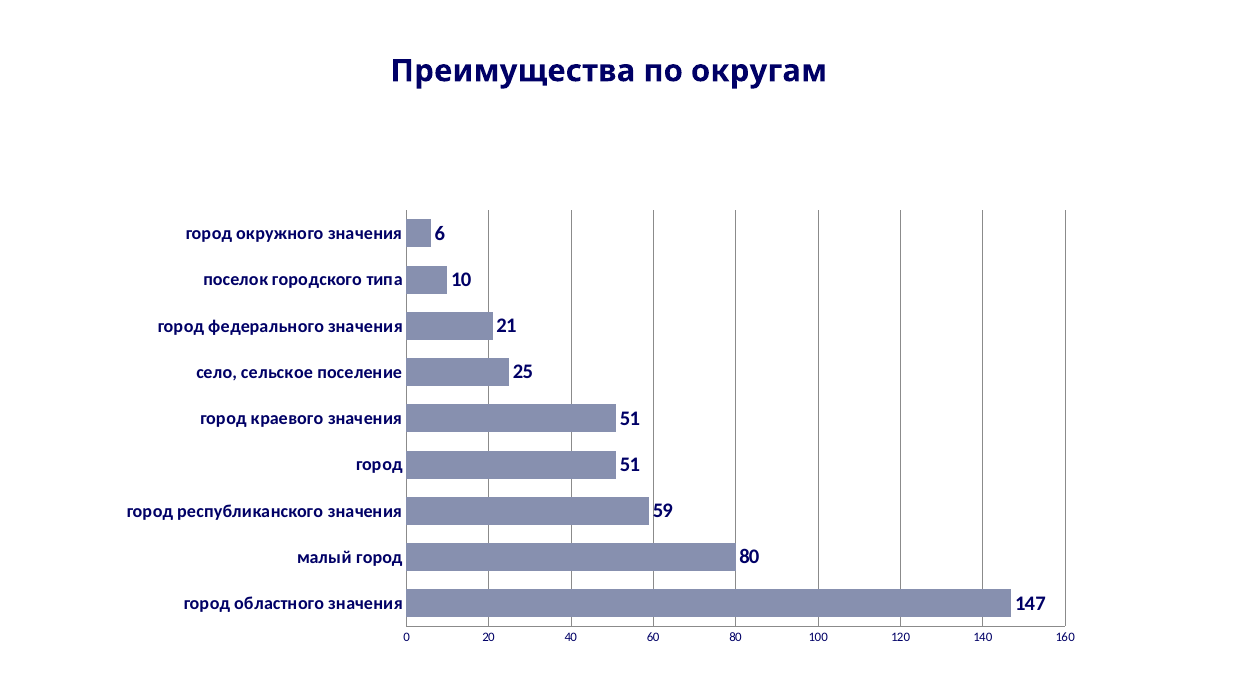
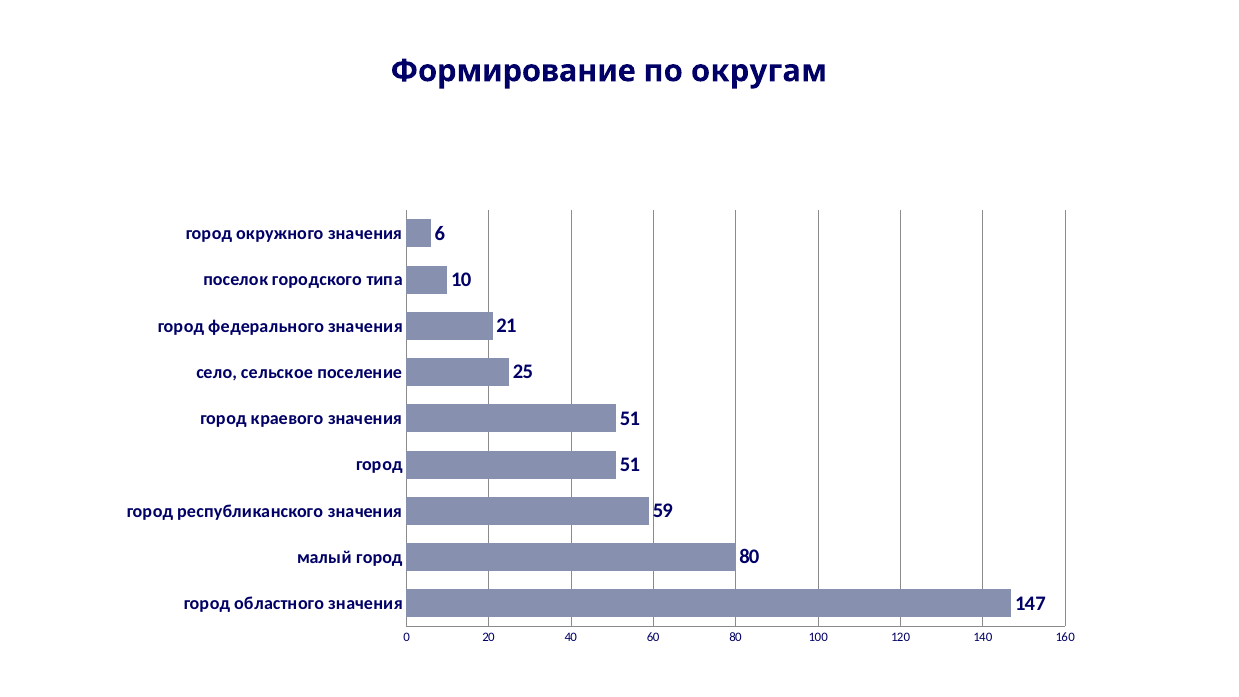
Преимущества: Преимущества -> Формирование (513, 71)
